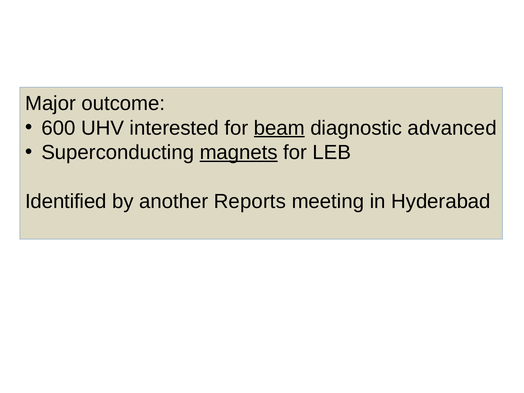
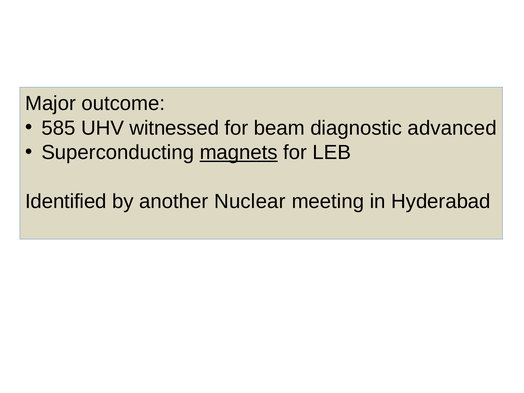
600: 600 -> 585 (58, 128)
interested: interested -> witnessed (174, 128)
beam underline: present -> none (279, 128)
Reports: Reports -> Nuclear (250, 201)
